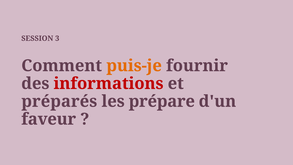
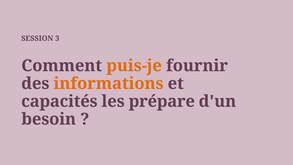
informations colour: red -> orange (109, 83)
préparés: préparés -> capacités (59, 101)
faveur: faveur -> besoin (49, 119)
